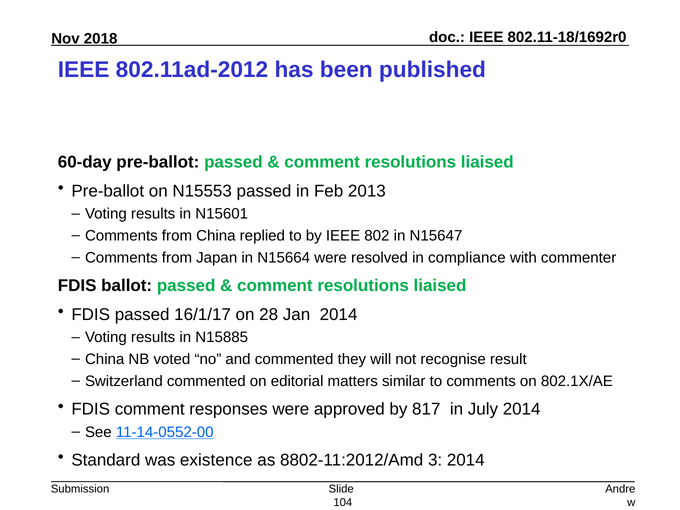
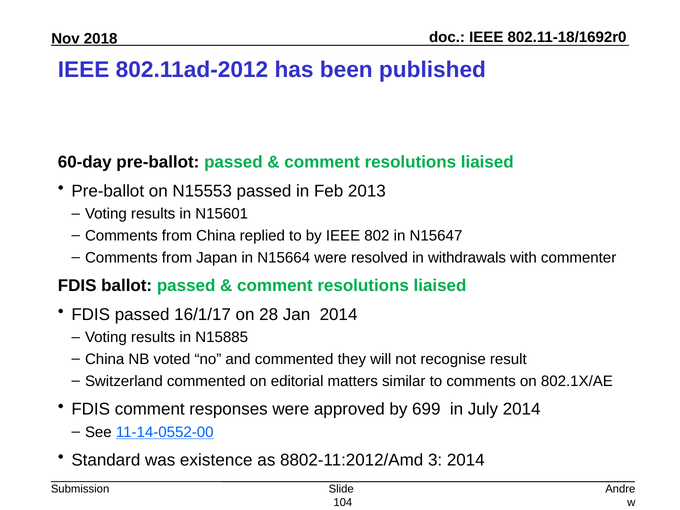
compliance: compliance -> withdrawals (467, 258)
817: 817 -> 699 (426, 409)
